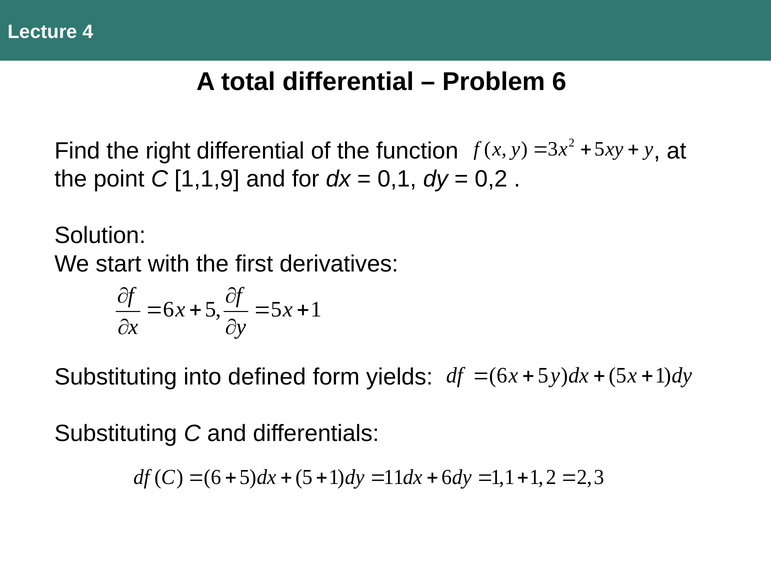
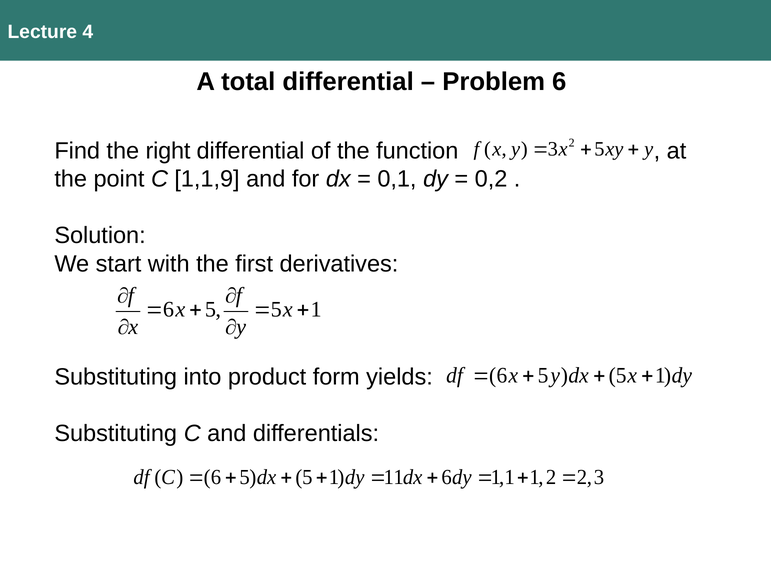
defined: defined -> product (267, 377)
